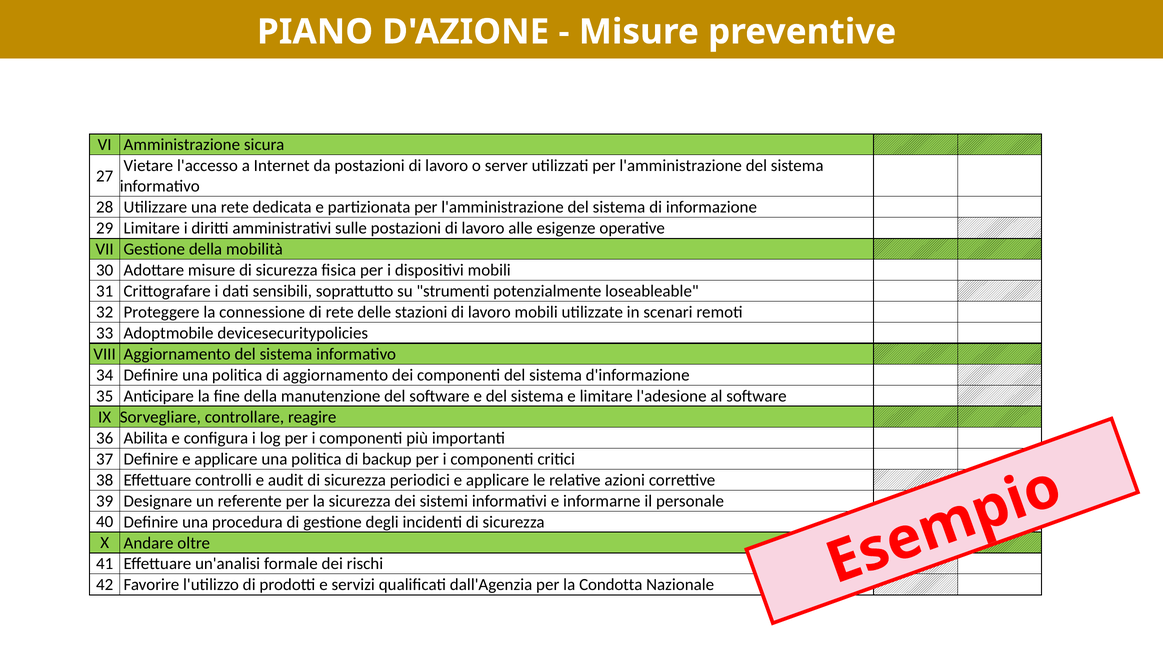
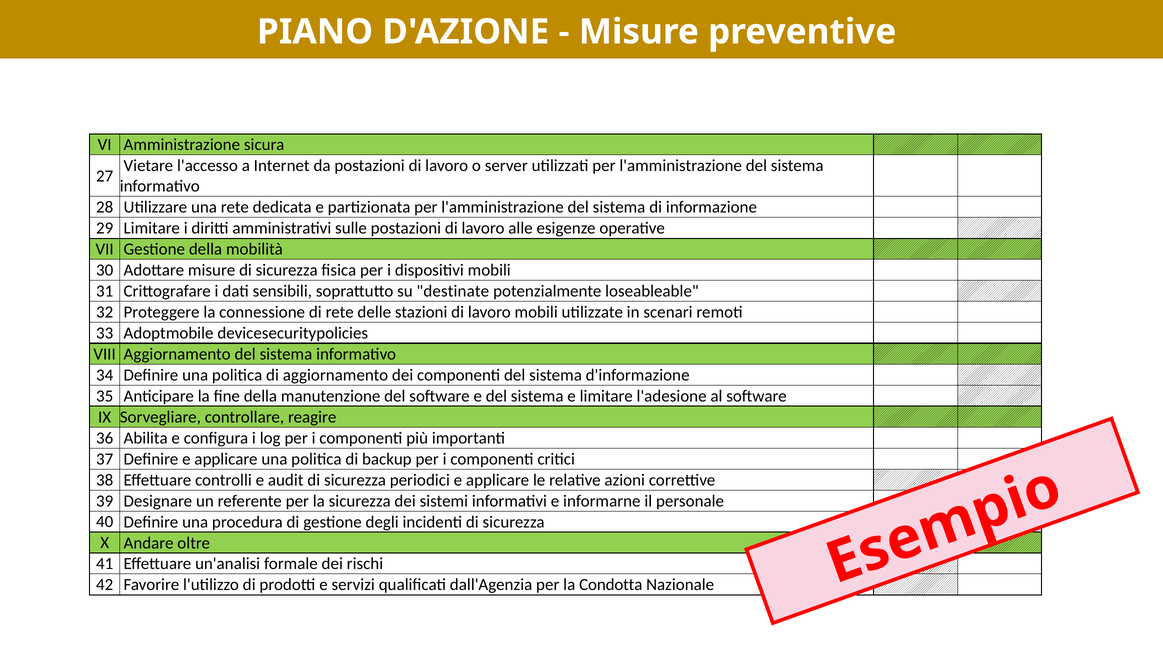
strumenti: strumenti -> destinate (453, 291)
